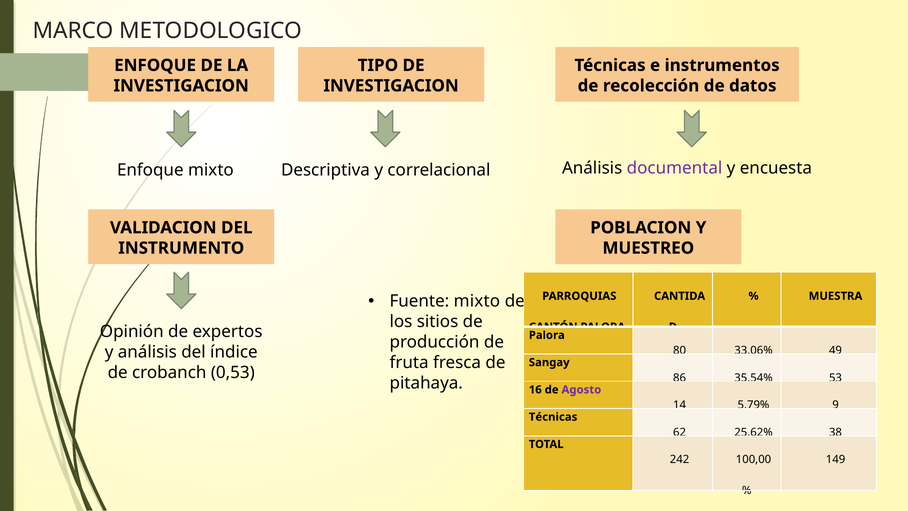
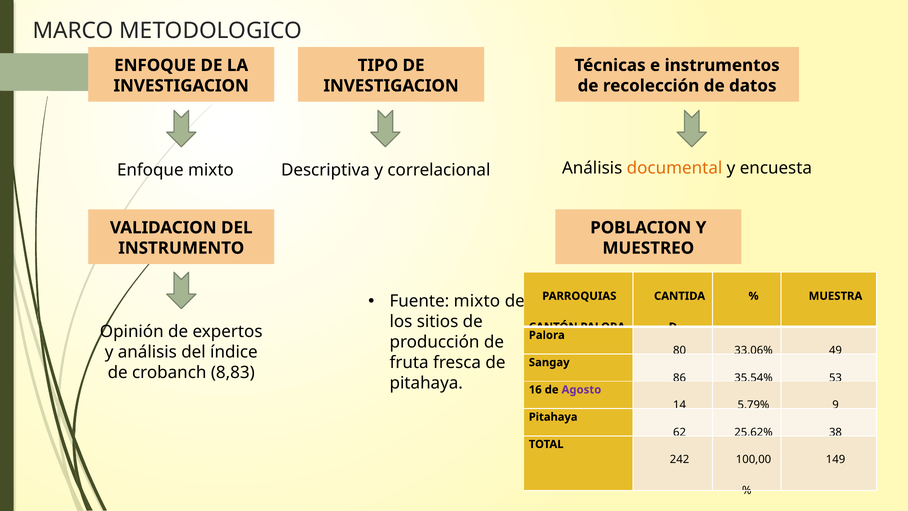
documental colour: purple -> orange (675, 168)
0,53: 0,53 -> 8,83 (233, 372)
Técnicas: Técnicas -> Pitahaya (553, 417)
